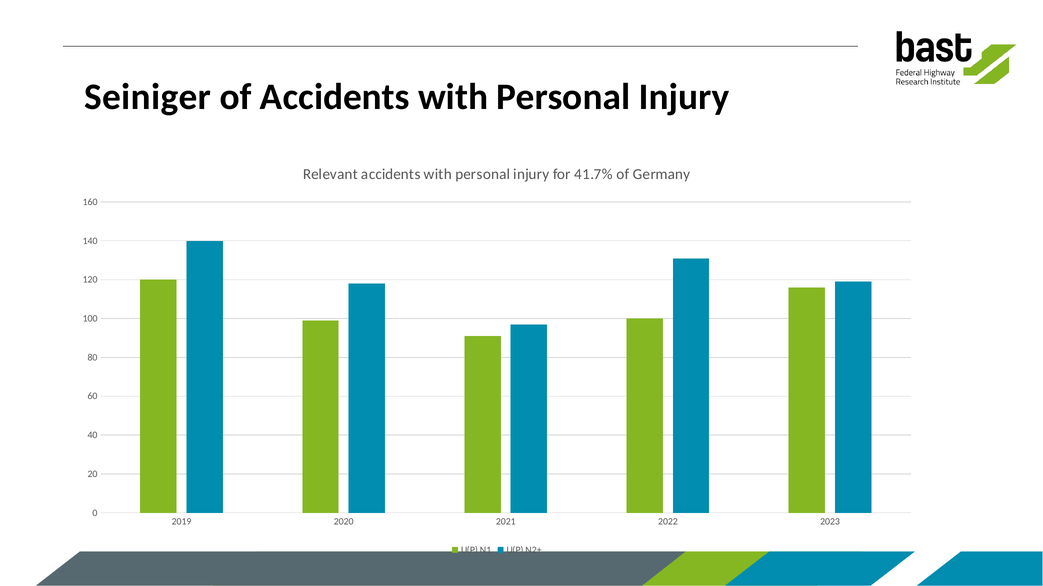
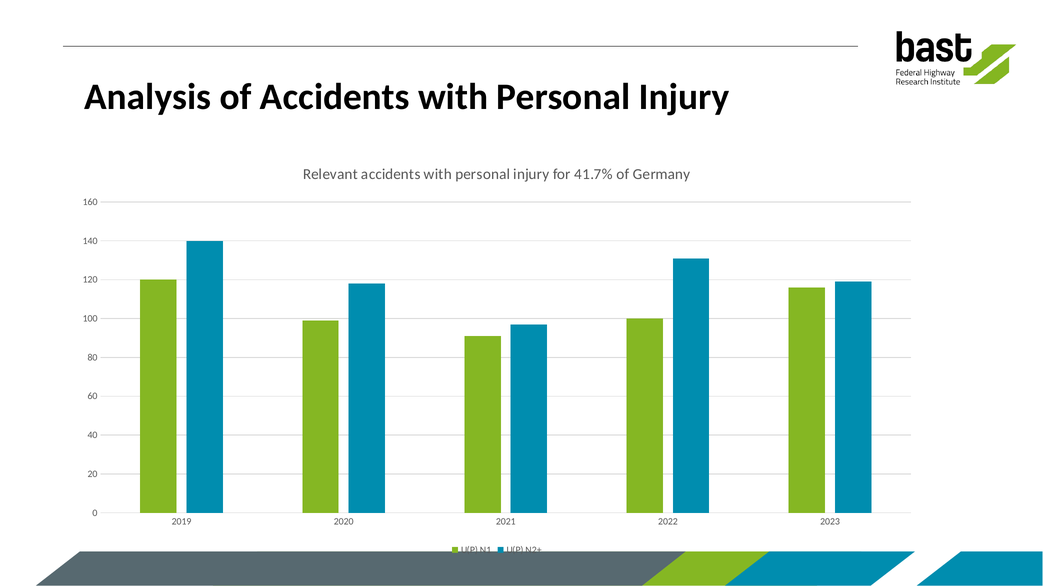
Seiniger: Seiniger -> Analysis (148, 97)
